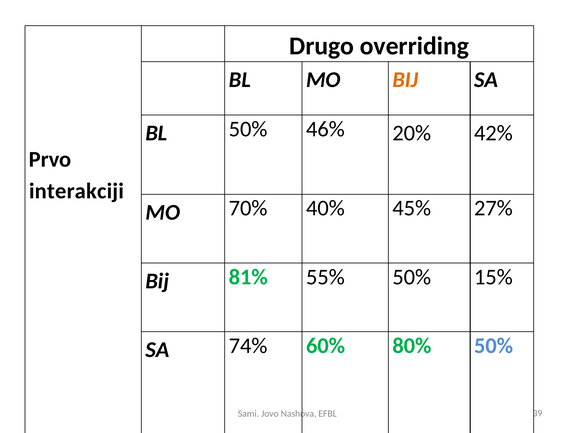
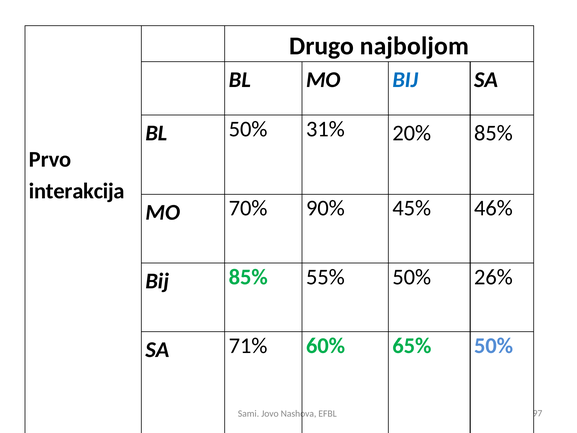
overriding: overriding -> najboljom (414, 46)
BIJ colour: orange -> blue (405, 80)
46%: 46% -> 31% (325, 129)
20% 42%: 42% -> 85% (494, 133)
interakciji: interakciji -> interakcija (77, 191)
40%: 40% -> 90% (325, 208)
27%: 27% -> 46% (494, 208)
Bij 81%: 81% -> 85% (248, 277)
15%: 15% -> 26% (494, 277)
74%: 74% -> 71% (248, 346)
80%: 80% -> 65% (412, 346)
39: 39 -> 97 (538, 413)
